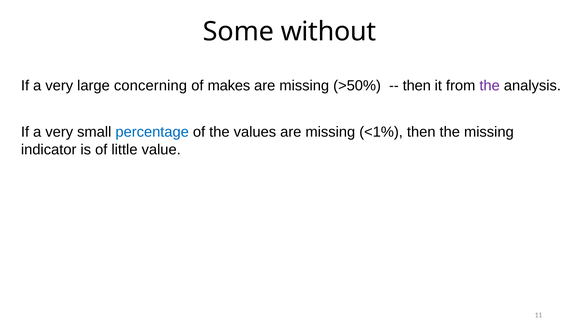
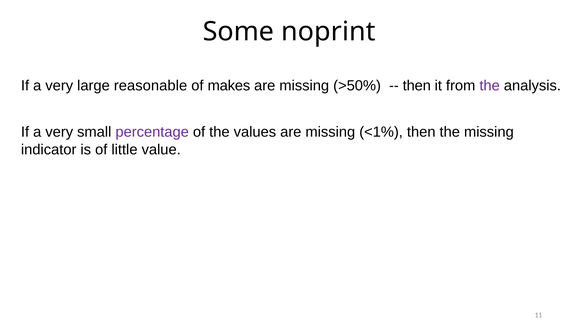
without: without -> noprint (328, 32)
concerning: concerning -> reasonable (151, 86)
percentage colour: blue -> purple (152, 132)
